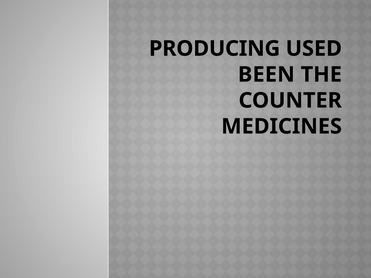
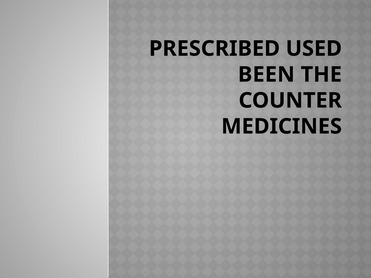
PRODUCING: PRODUCING -> PRESCRIBED (214, 49)
